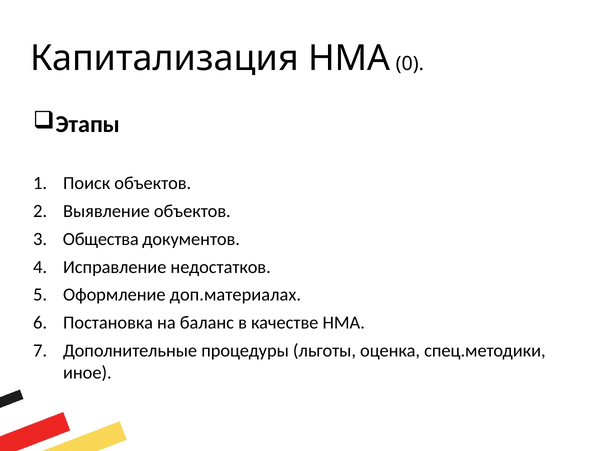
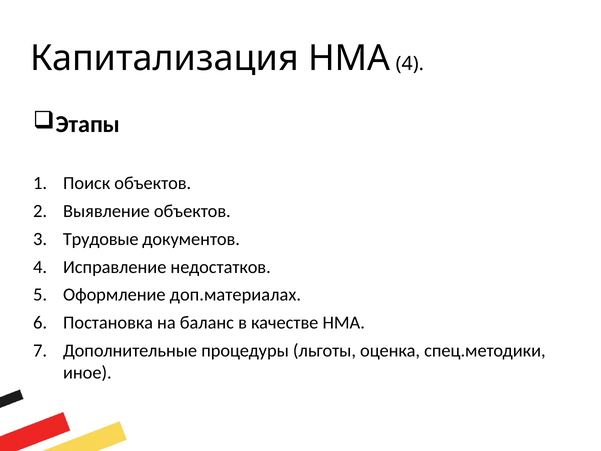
НМА 0: 0 -> 4 (410, 64)
Общества: Общества -> Трудовые (101, 239)
